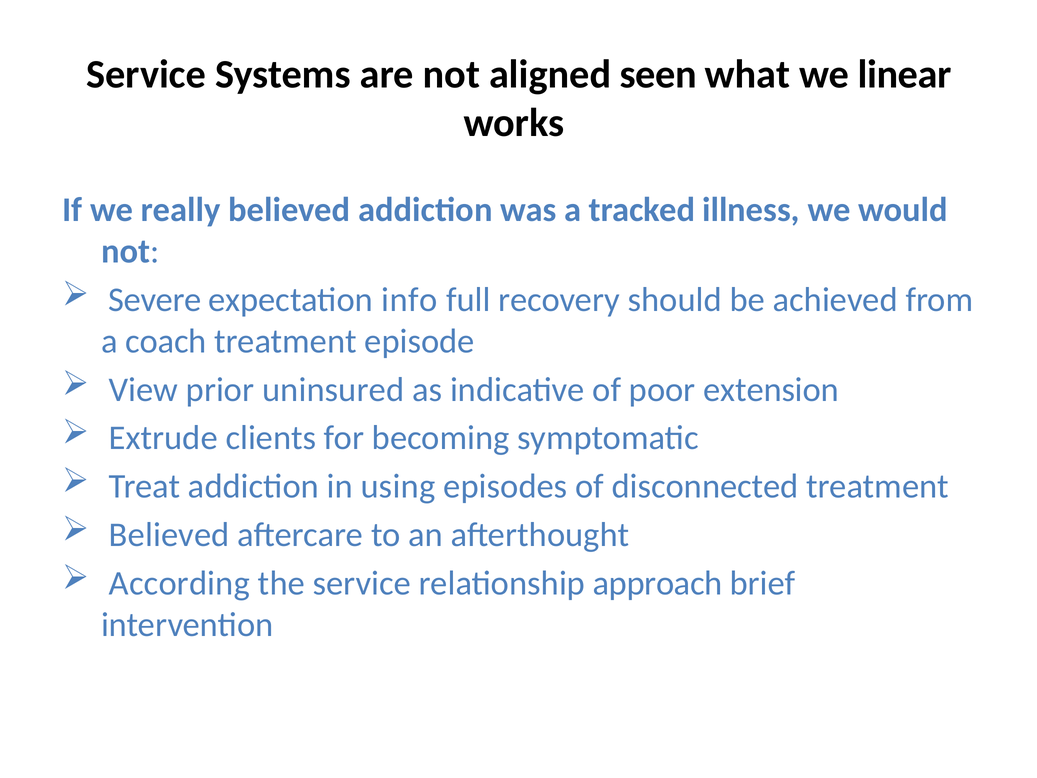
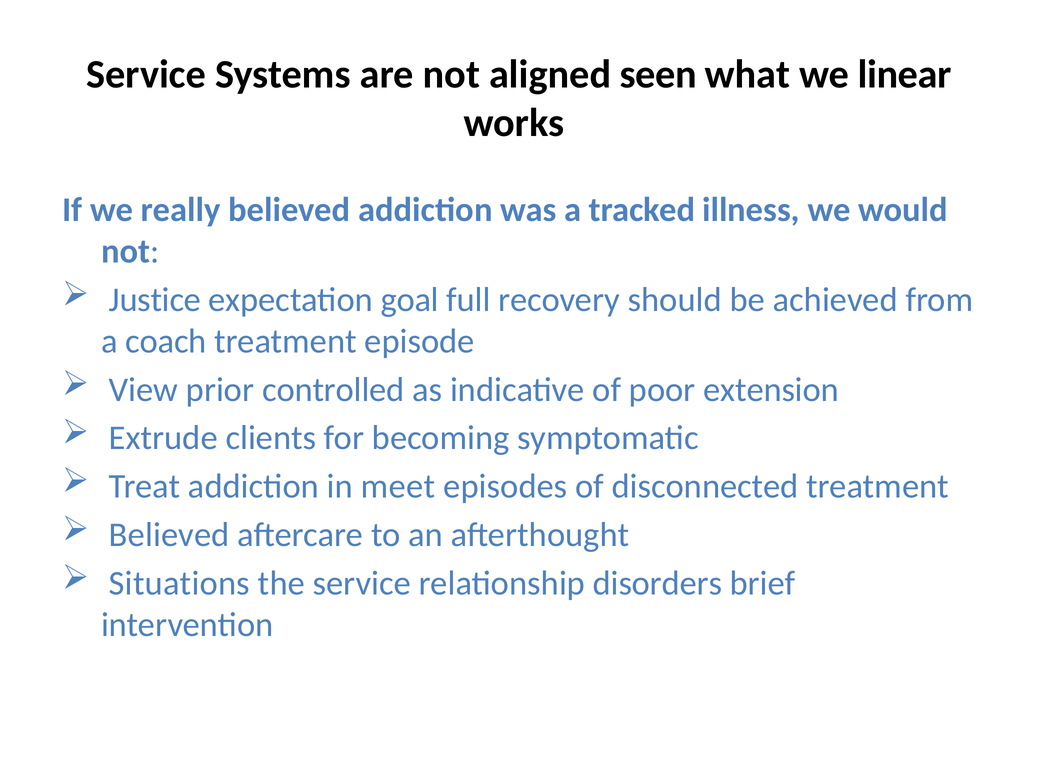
Severe: Severe -> Justice (155, 300)
info: info -> goal (410, 300)
uninsured: uninsured -> controlled (333, 390)
using: using -> meet (398, 486)
According: According -> Situations (179, 583)
approach: approach -> disorders (657, 583)
